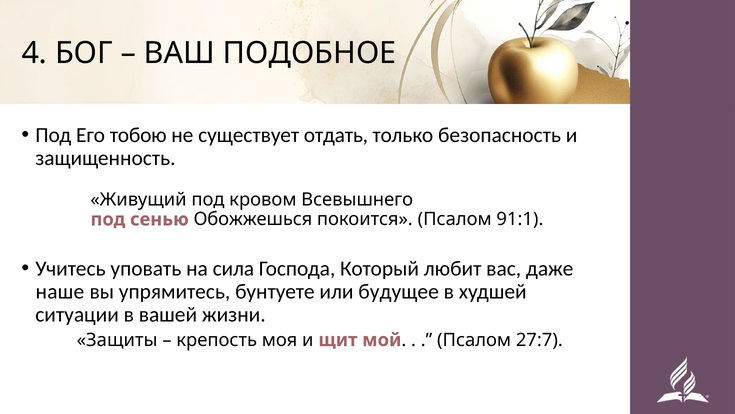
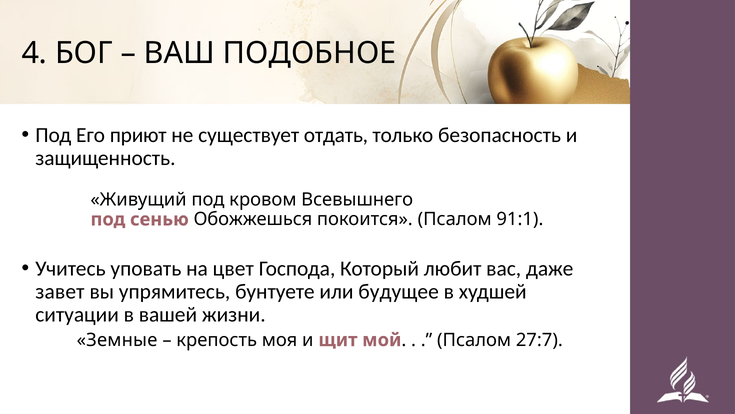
тобою: тобою -> приют (138, 135)
сила: сила -> цвет (233, 268)
наше: наше -> завет (60, 291)
Защиты: Защиты -> Земные (117, 340)
